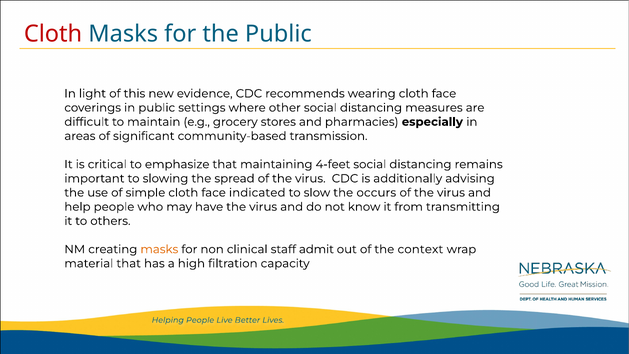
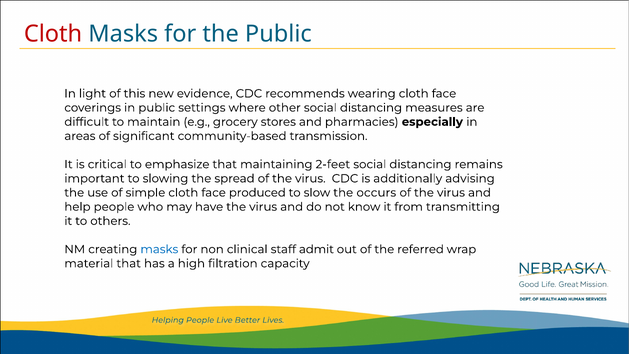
4-feet: 4-feet -> 2-feet (333, 164)
indicated: indicated -> produced (257, 193)
masks colour: orange -> blue (159, 249)
context: context -> referred (421, 249)
